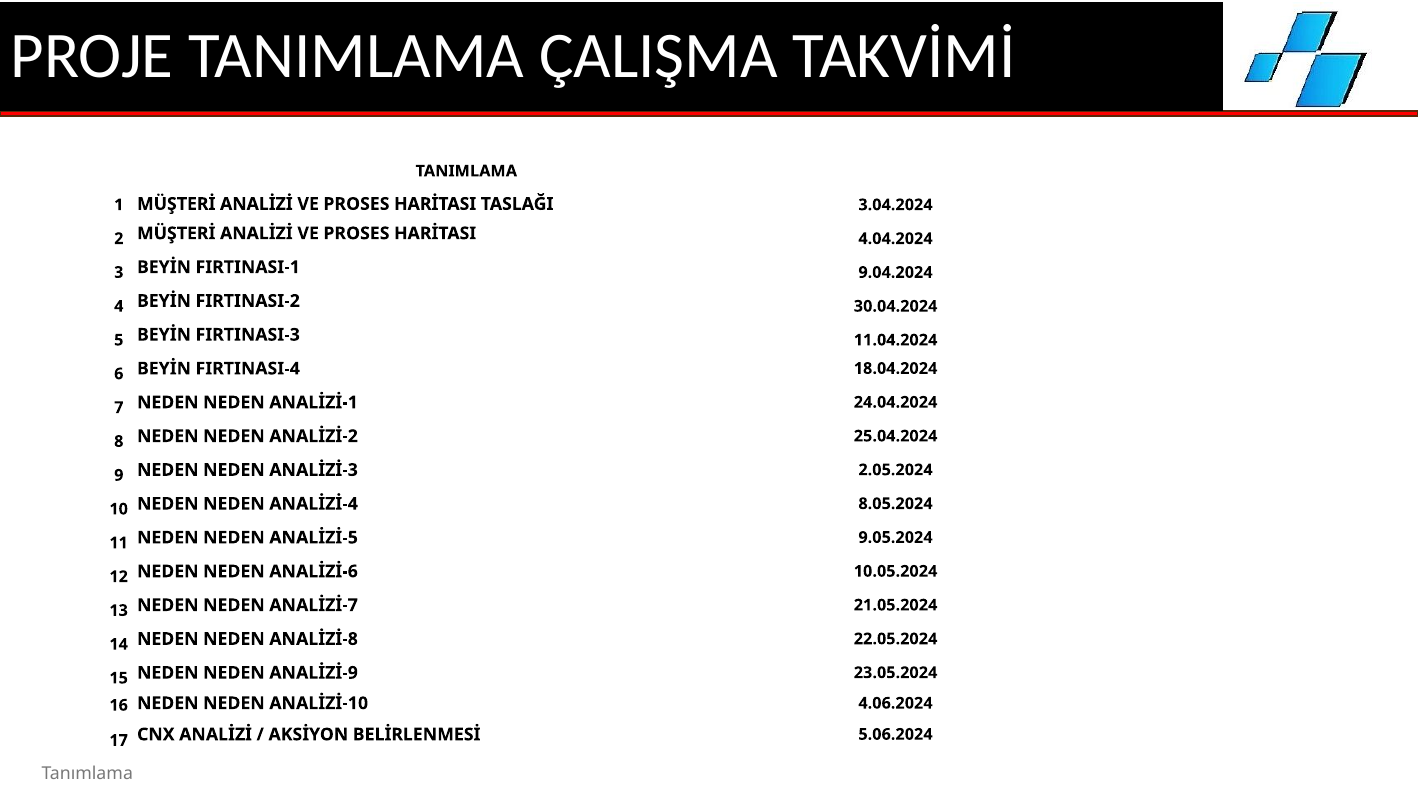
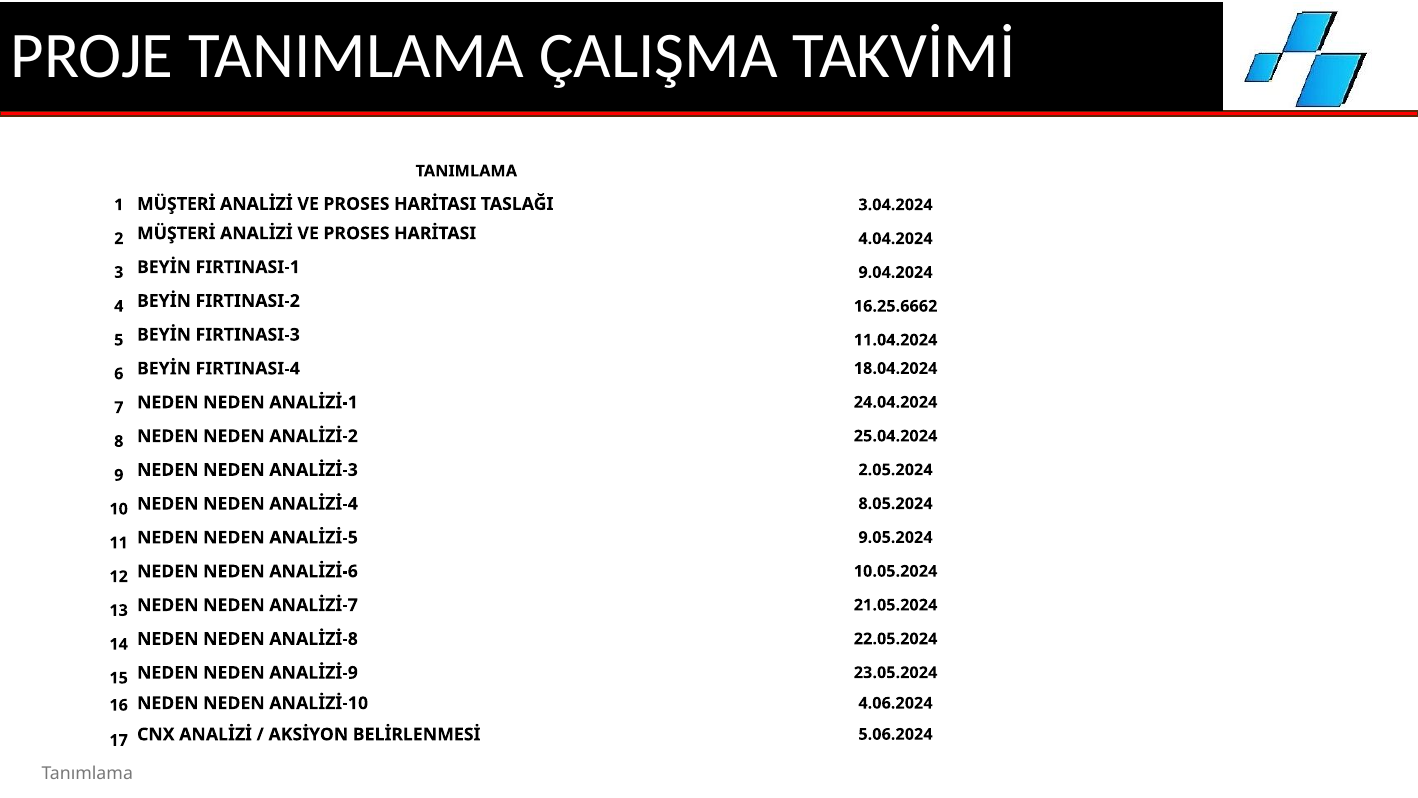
30.04.2024: 30.04.2024 -> 16.25.6662 (896, 306)
